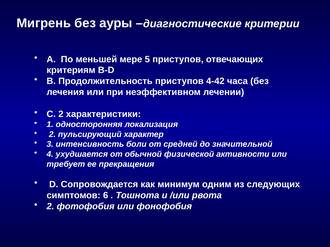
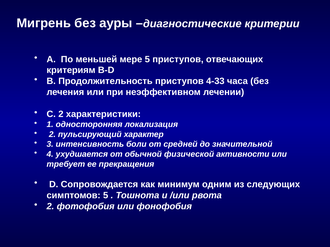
4-42: 4-42 -> 4-33 (215, 81)
симптомов 6: 6 -> 5 (106, 196)
